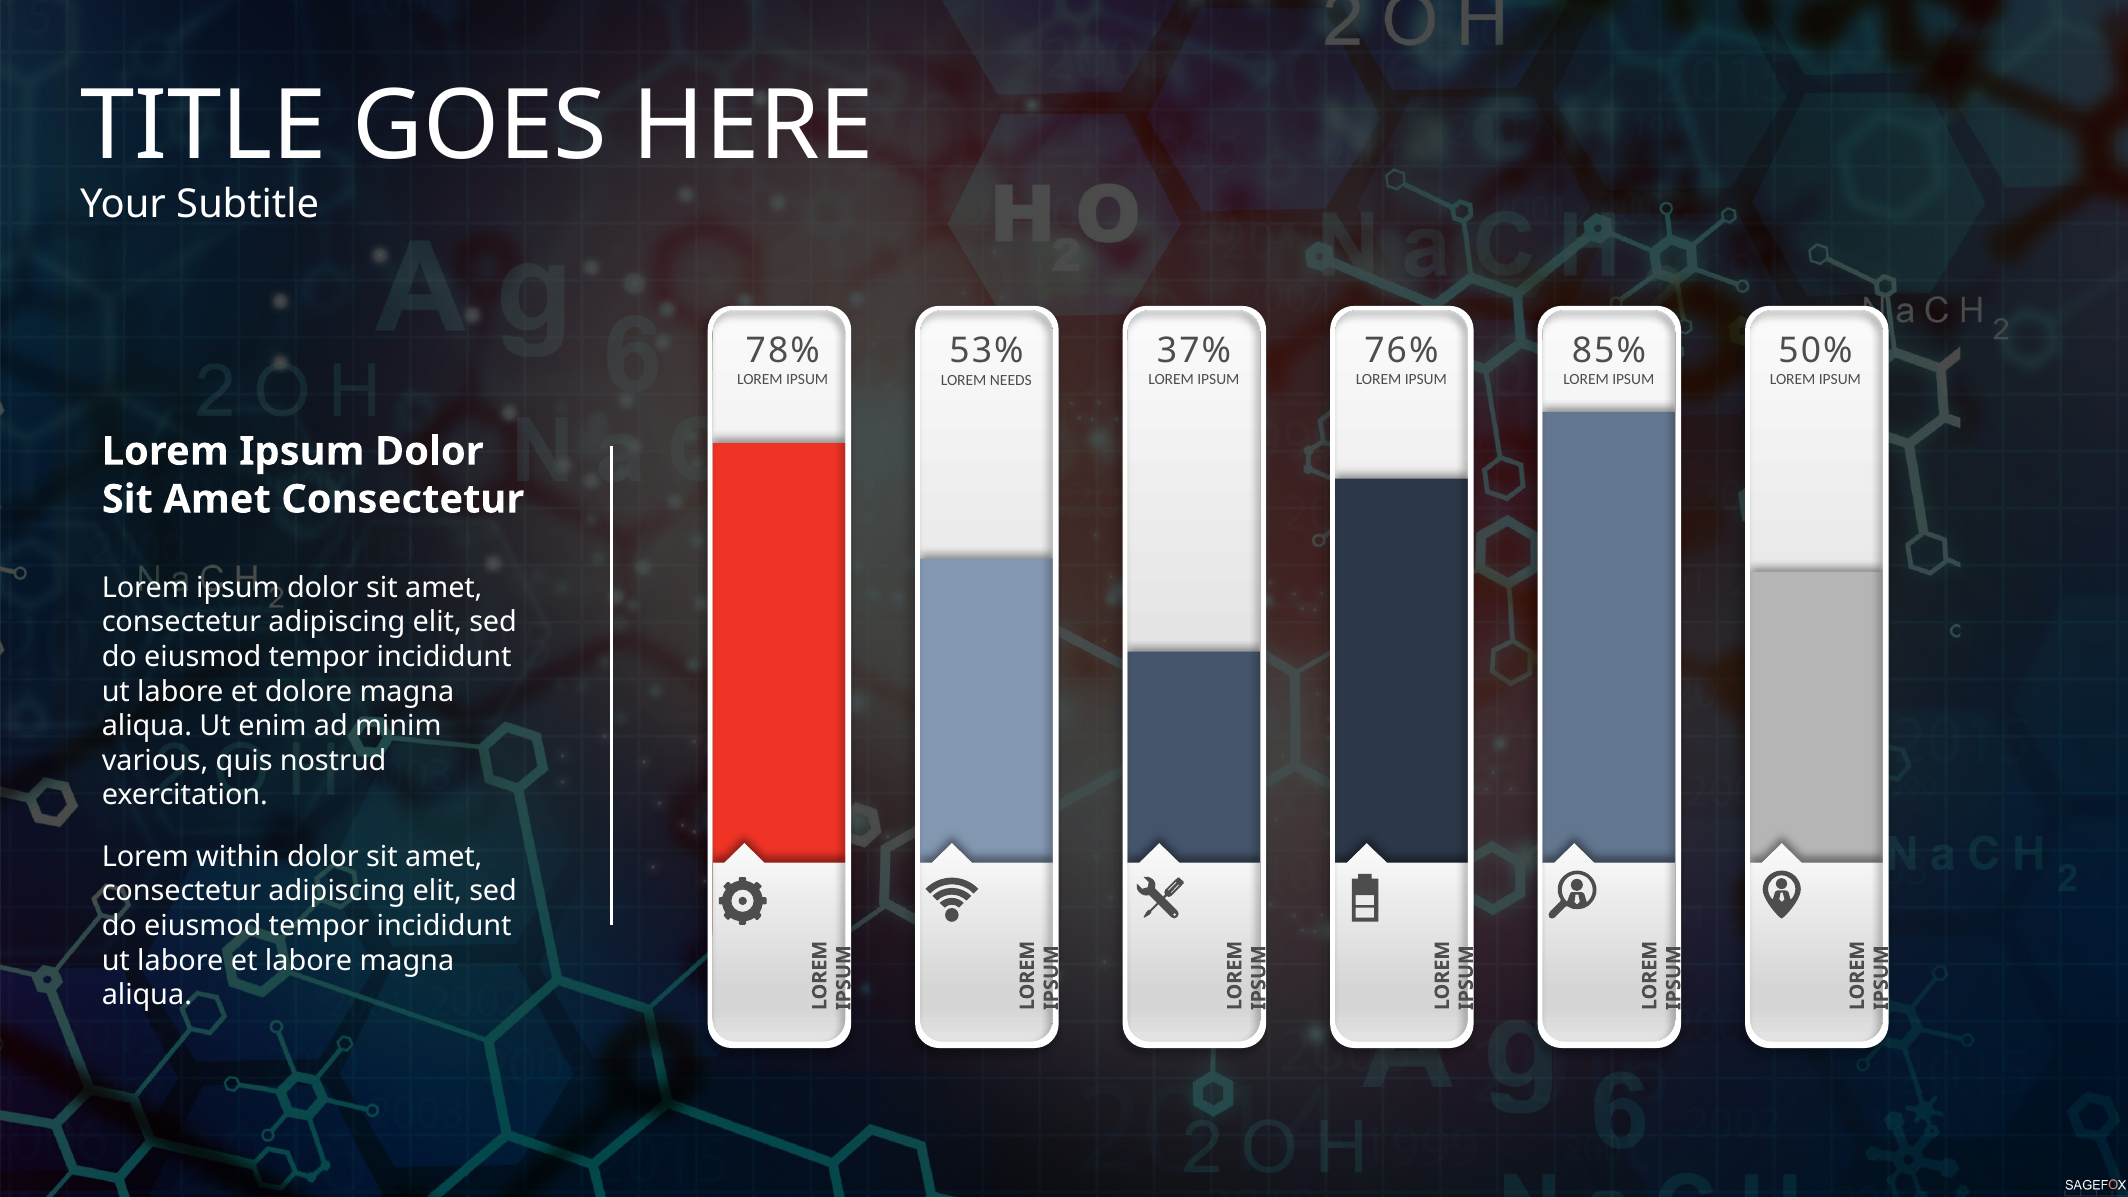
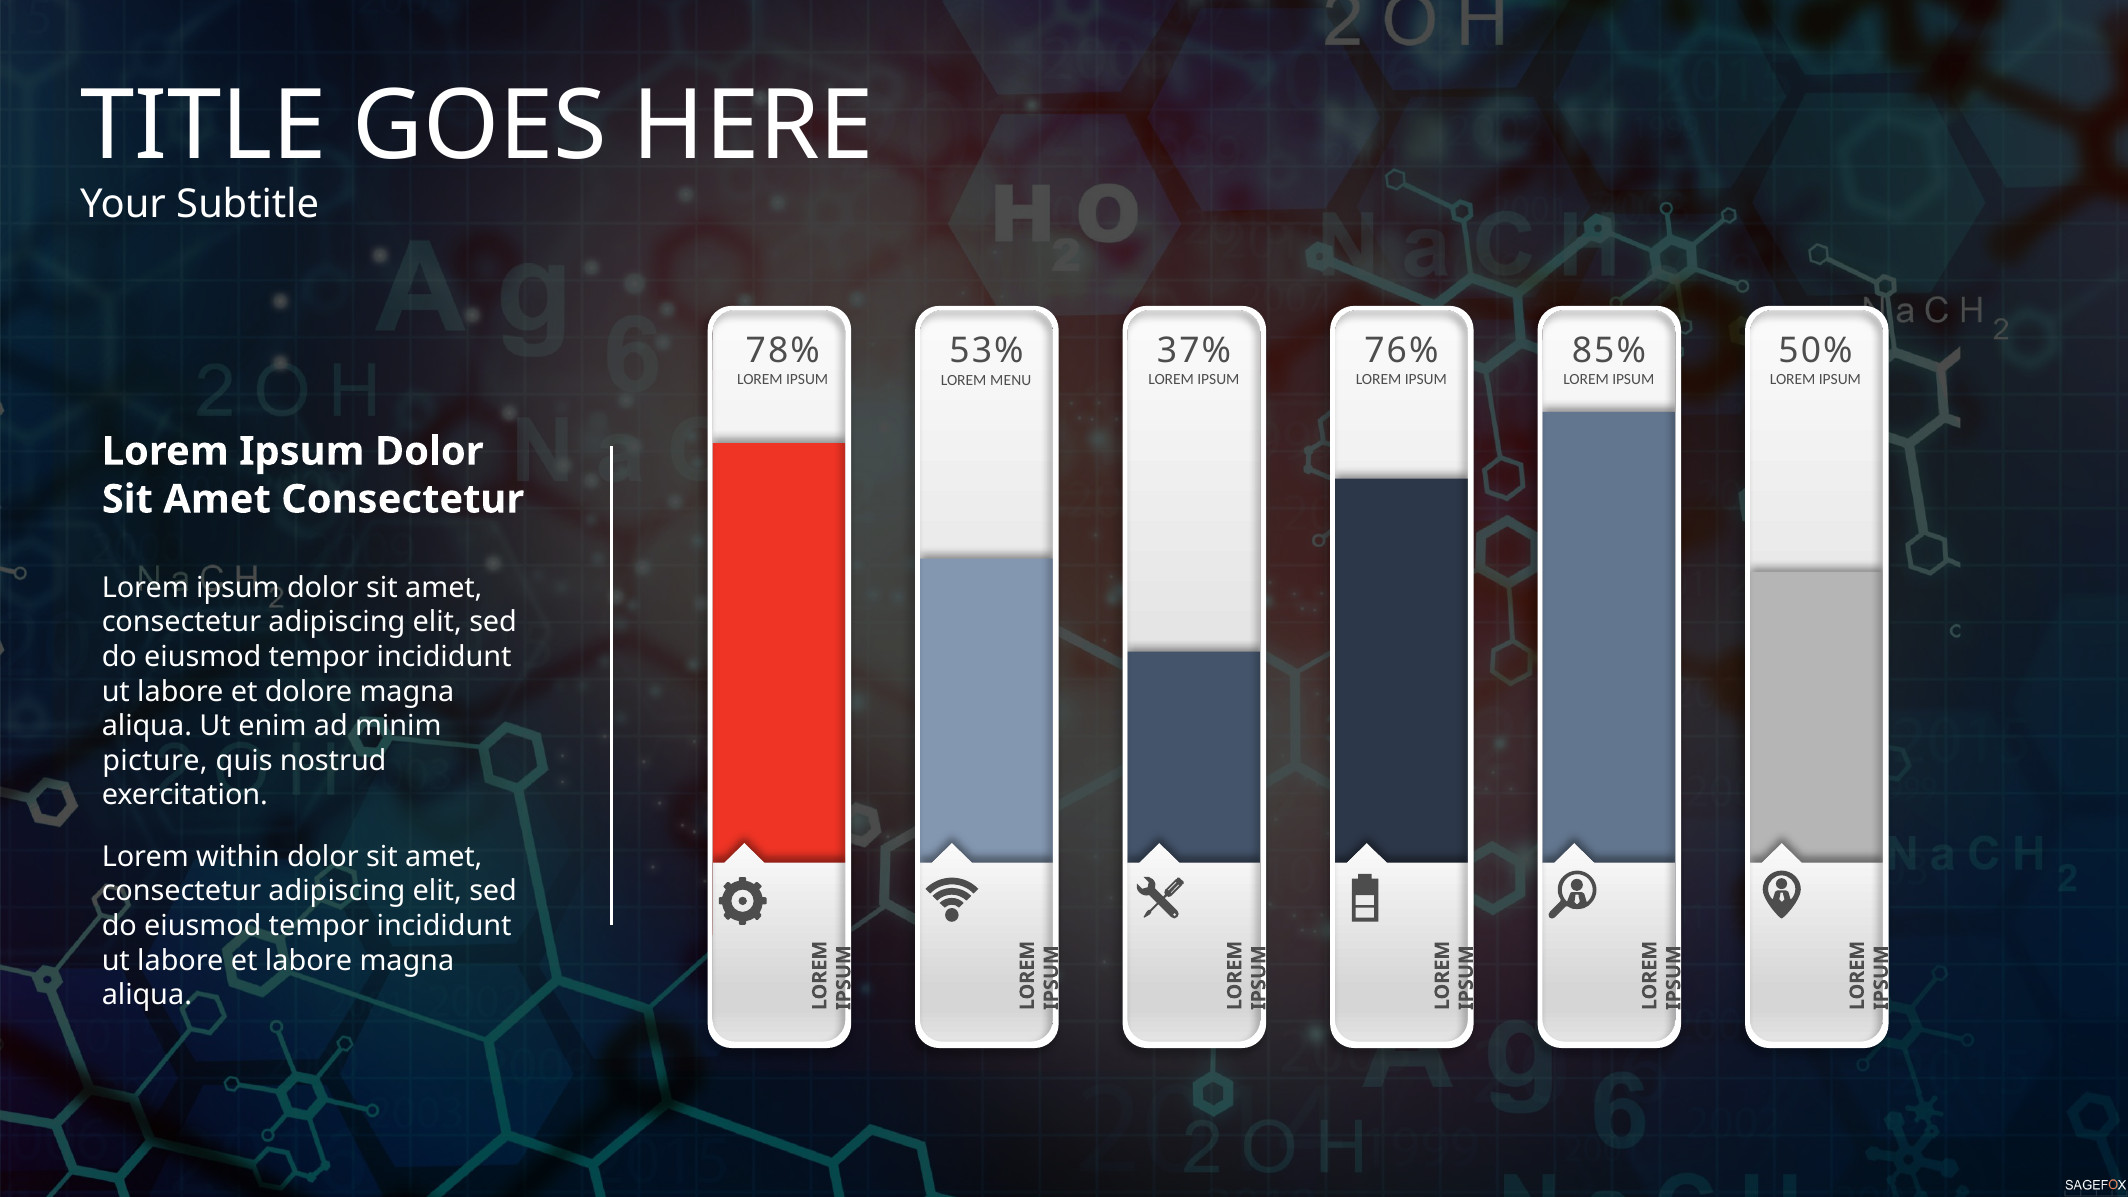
NEEDS: NEEDS -> MENU (1011, 380)
various: various -> picture (155, 761)
